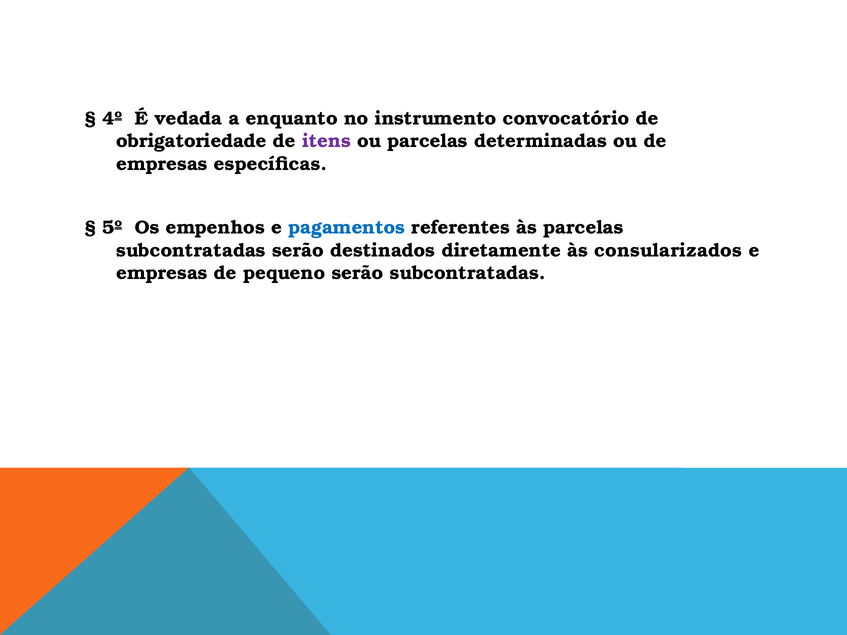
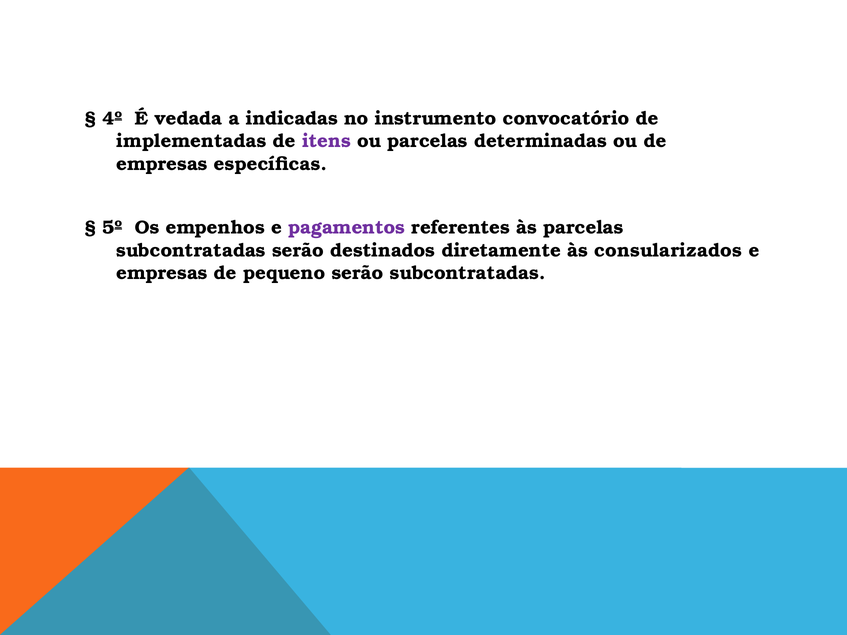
enquanto: enquanto -> indicadas (292, 119)
obrigatoriedade: obrigatoriedade -> implementadas (191, 141)
pagamentos colour: blue -> purple (347, 228)
